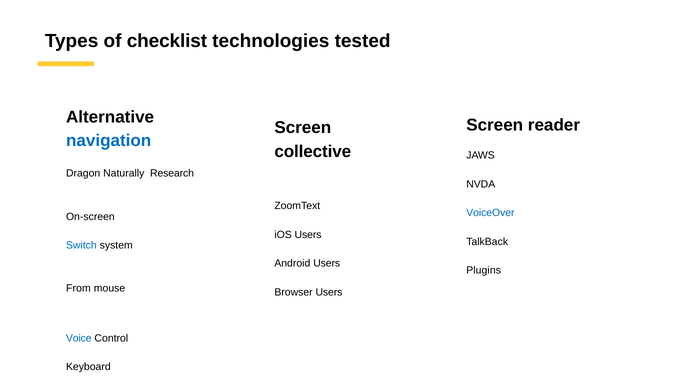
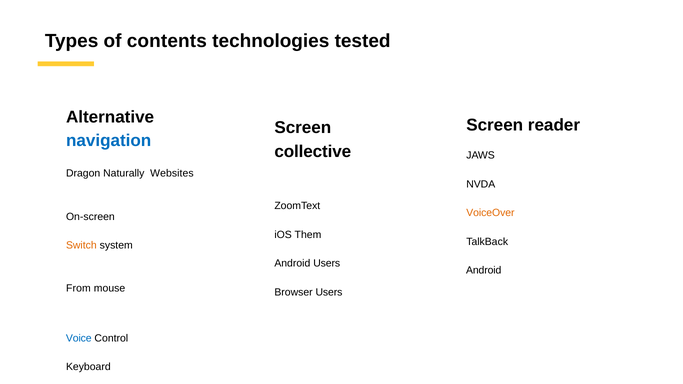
checklist: checklist -> contents (167, 41)
Research: Research -> Websites (172, 174)
VoiceOver colour: blue -> orange (490, 213)
iOS Users: Users -> Them (308, 235)
Switch colour: blue -> orange (81, 246)
Plugins: Plugins -> Android (484, 271)
